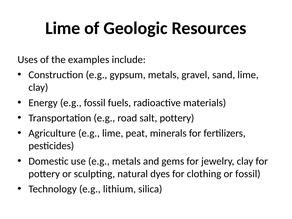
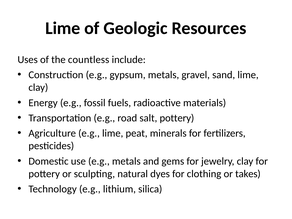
examples: examples -> countless (89, 60)
or fossil: fossil -> takes (248, 174)
